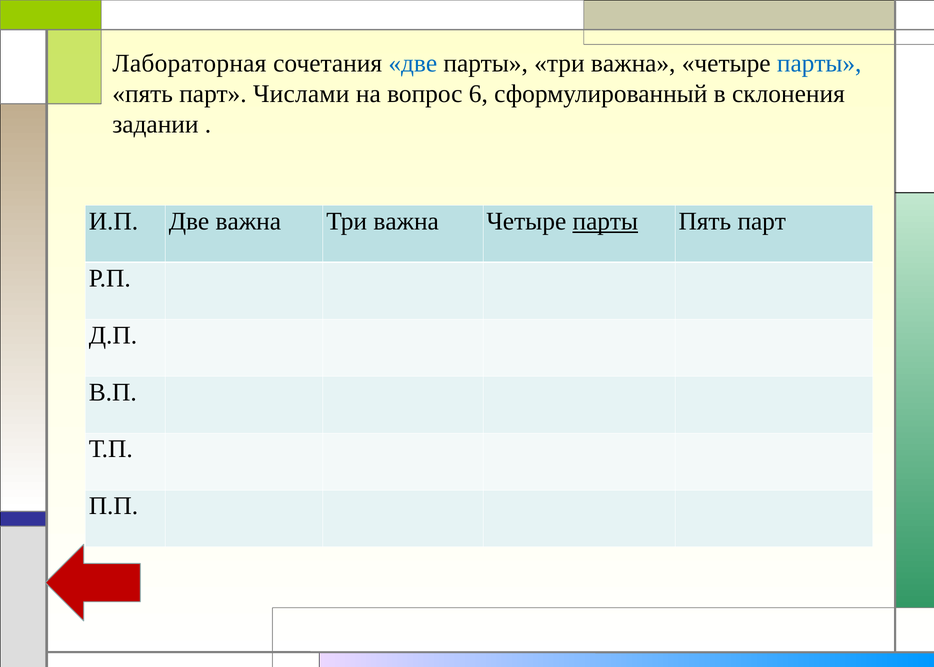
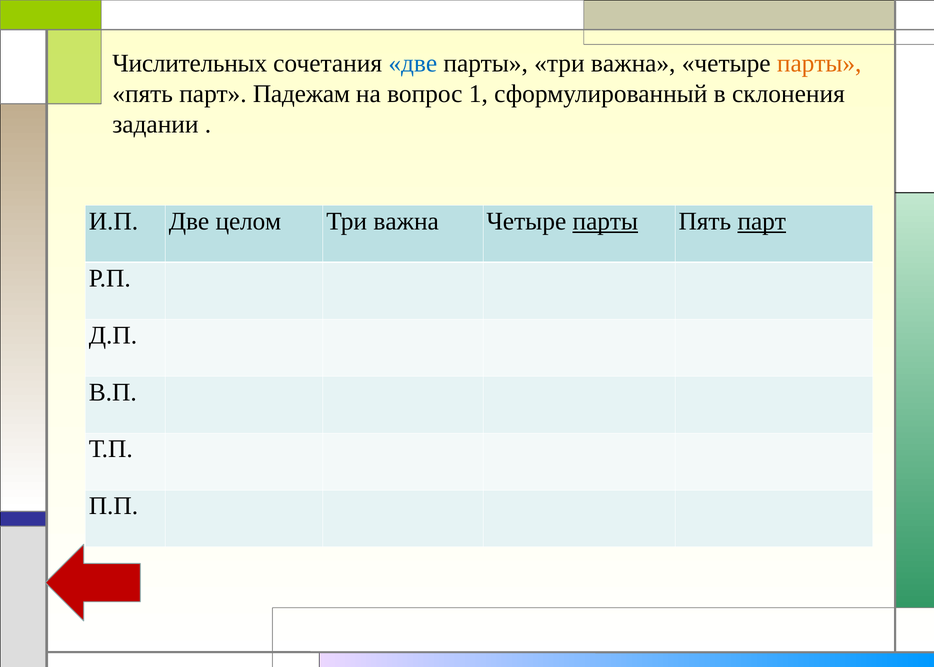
Лабораторная: Лабораторная -> Числительных (190, 64)
парты colour: blue -> orange (819, 64)
Числами: Числами -> Падежам (301, 94)
6: 6 -> 1 (478, 94)
Две важна: важна -> целом (248, 221)
парт underline: none -> present (762, 221)
